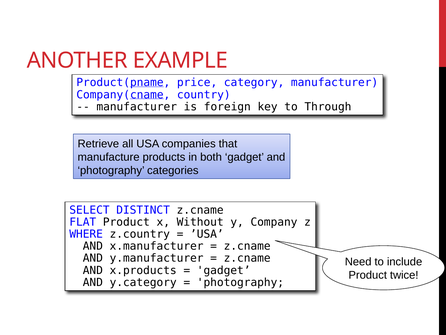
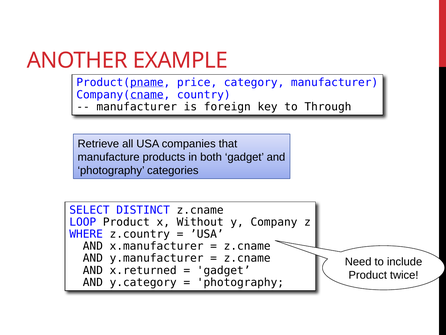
FLAT: FLAT -> LOOP (83, 222)
x.products: x.products -> x.returned (143, 270)
